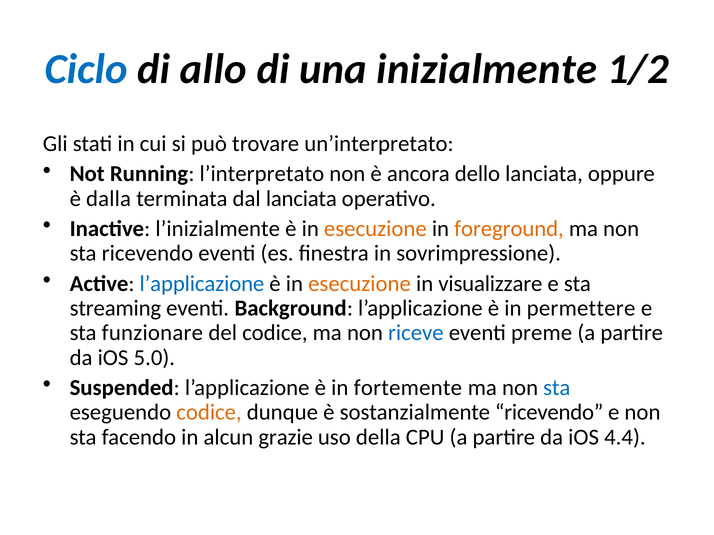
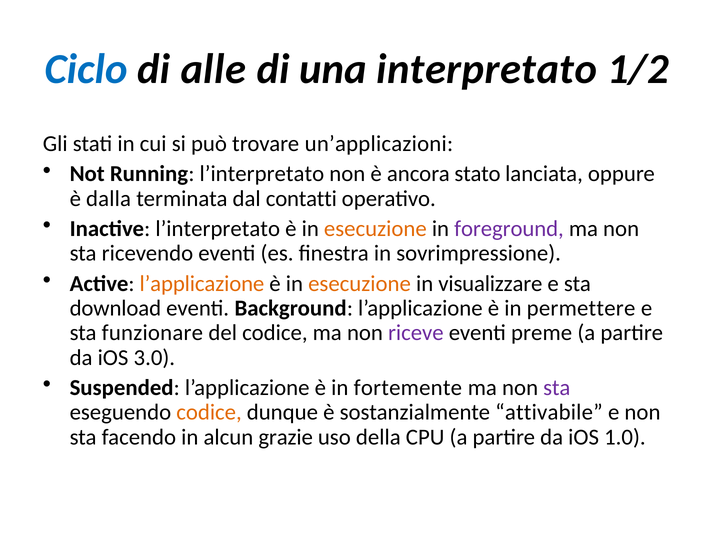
allo: allo -> alle (213, 69)
inizialmente: inizialmente -> interpretato (487, 69)
un’interpretato: un’interpretato -> un’applicazioni (379, 144)
dello: dello -> stato (478, 174)
dal lanciata: lanciata -> contatti (301, 199)
Inactive l’inizialmente: l’inizialmente -> l’interpretato (218, 229)
foreground colour: orange -> purple (509, 229)
l’applicazione colour: blue -> orange (202, 284)
streaming: streaming -> download (115, 309)
riceve colour: blue -> purple (416, 333)
5.0: 5.0 -> 3.0 (154, 358)
sta colour: blue -> purple (557, 388)
sostanzialmente ricevendo: ricevendo -> attivabile (549, 413)
4.4: 4.4 -> 1.0 (625, 437)
